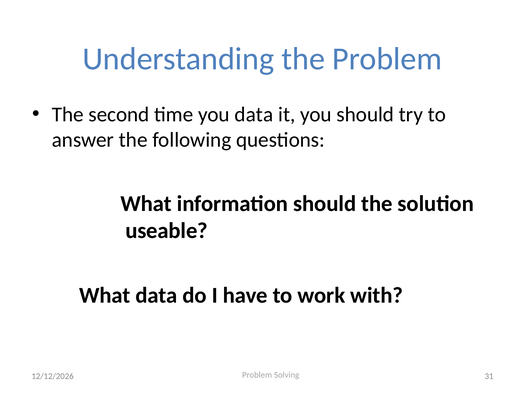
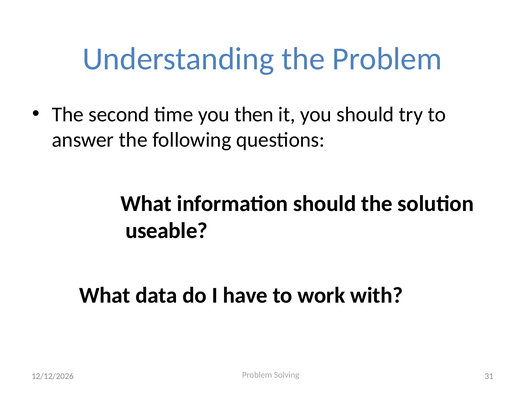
you data: data -> then (254, 114)
